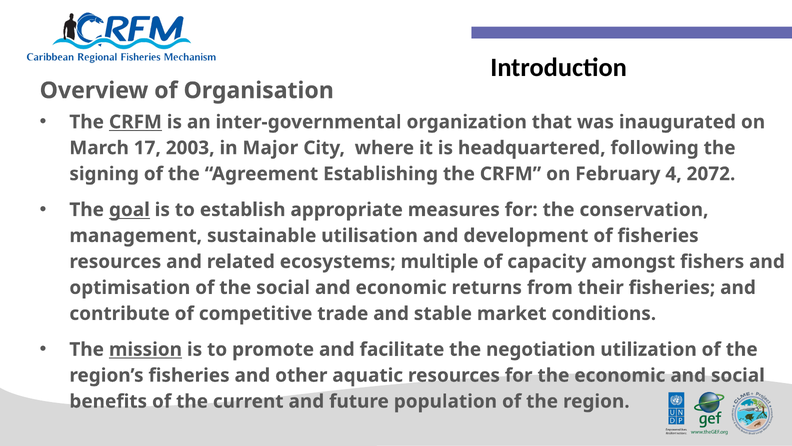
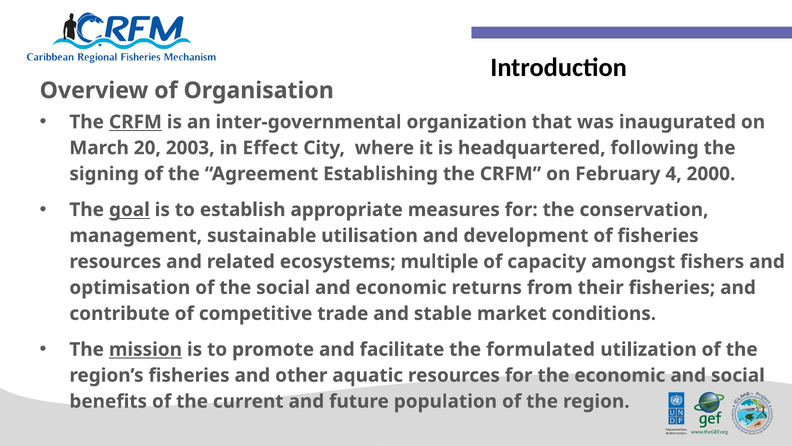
17: 17 -> 20 (147, 148)
Major: Major -> Effect (270, 148)
2072: 2072 -> 2000 (711, 174)
negotiation: negotiation -> formulated (541, 349)
